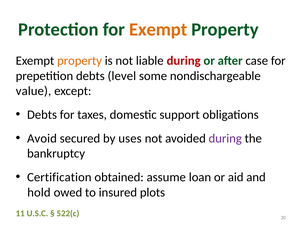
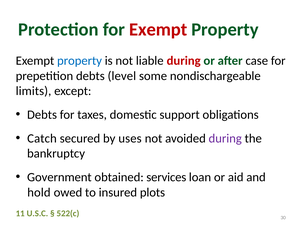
Exempt colour: orange -> red (158, 29)
property colour: orange -> blue (80, 61)
value: value -> limits (33, 91)
Avoid: Avoid -> Catch (42, 138)
Certification: Certification -> Government (59, 177)
assume: assume -> services (166, 177)
